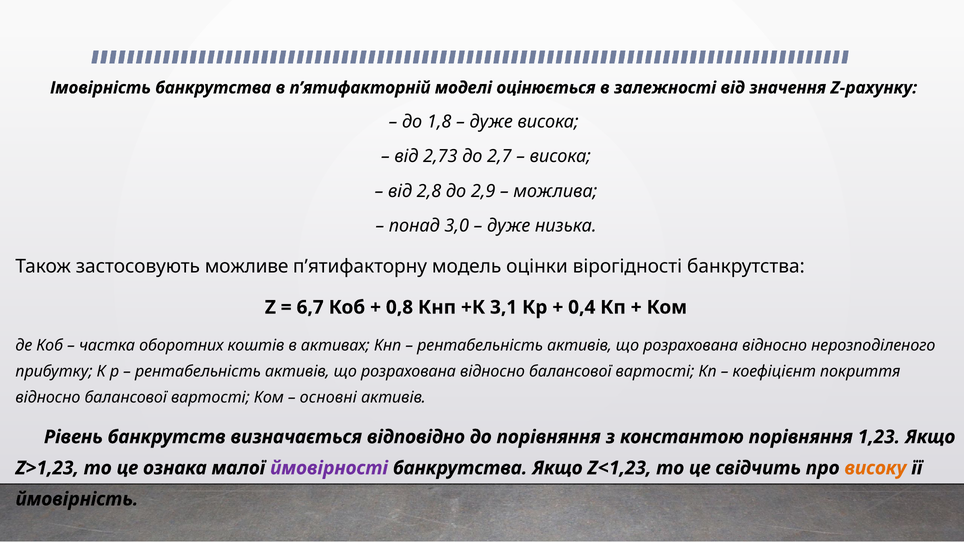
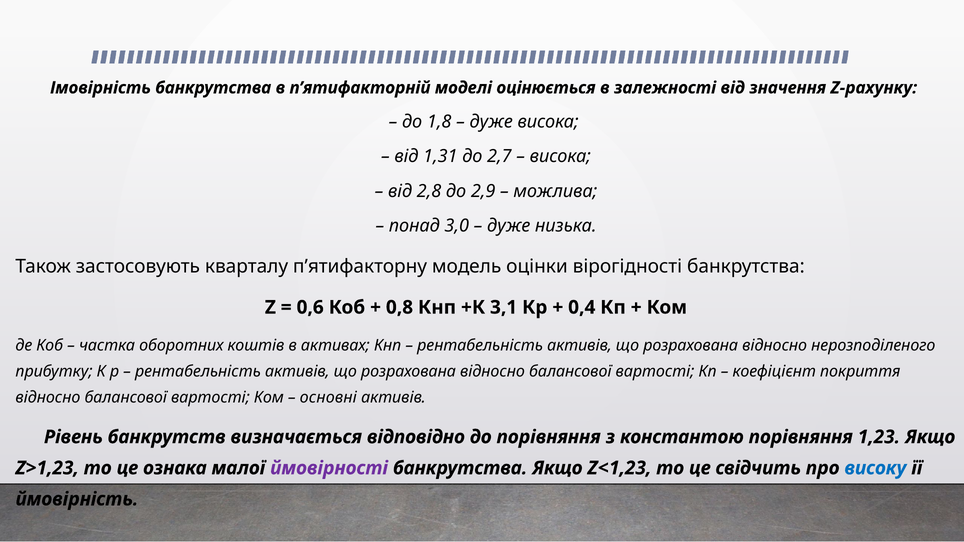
2,73: 2,73 -> 1,31 (440, 157)
можливе: можливе -> кварталу (247, 266)
6,7: 6,7 -> 0,6 (310, 307)
високу colour: orange -> blue (875, 468)
